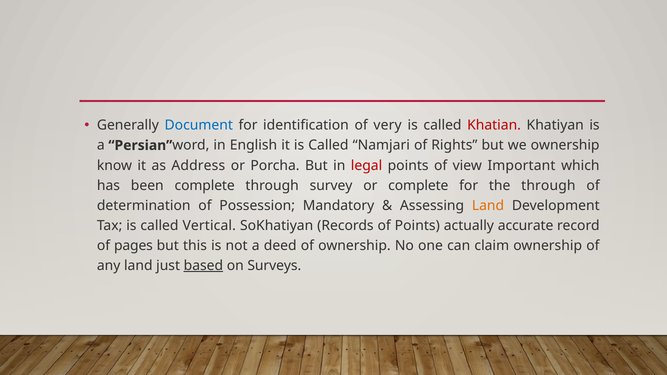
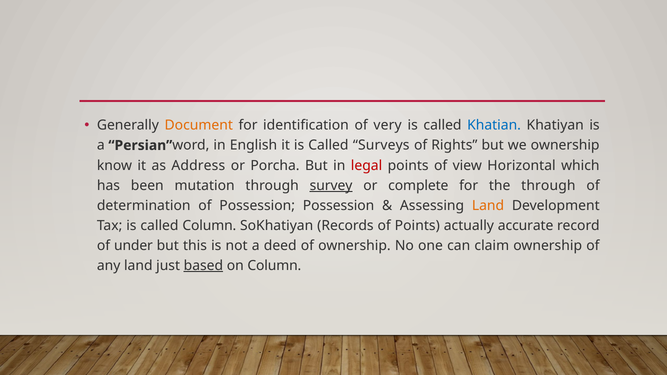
Document colour: blue -> orange (199, 125)
Khatian colour: red -> blue (494, 125)
Namjari: Namjari -> Surveys (381, 145)
Important: Important -> Horizontal (522, 165)
been complete: complete -> mutation (205, 186)
survey underline: none -> present (331, 186)
Possession Mandatory: Mandatory -> Possession (339, 206)
called Vertical: Vertical -> Column (209, 226)
pages: pages -> under (133, 246)
on Surveys: Surveys -> Column (274, 266)
